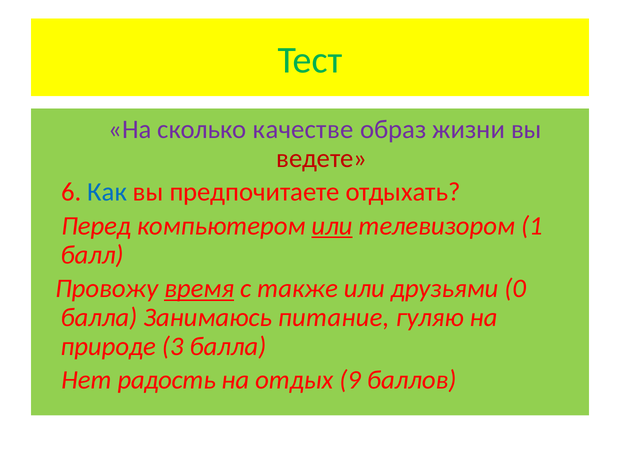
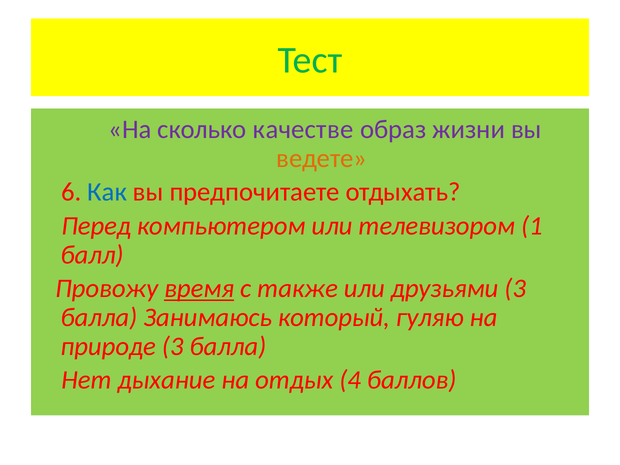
ведете colour: red -> orange (322, 158)
или underline: present -> none (332, 226)
друзьями 0: 0 -> 3 (515, 289)
питание: питание -> который (334, 317)
радость: радость -> дыхание (167, 380)
9: 9 -> 4 (350, 380)
